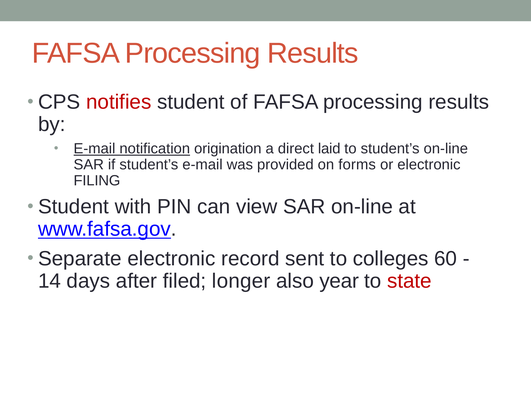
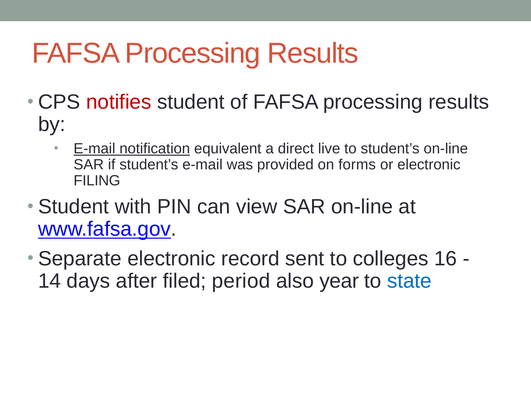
origination: origination -> equivalent (228, 149)
laid: laid -> live (329, 149)
60: 60 -> 16 (446, 259)
longer: longer -> period (241, 281)
state colour: red -> blue (409, 281)
